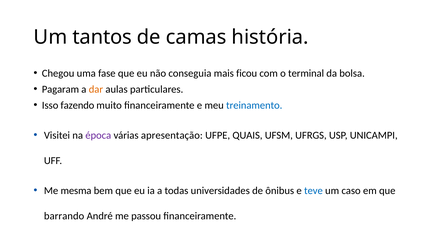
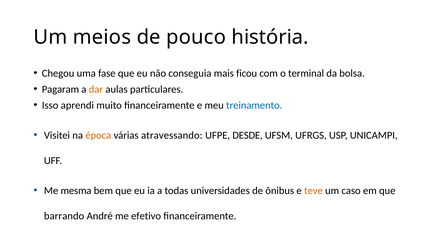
tantos: tantos -> meios (102, 37)
camas: camas -> pouco (196, 37)
fazendo: fazendo -> aprendi (77, 105)
época colour: purple -> orange (98, 135)
apresentação: apresentação -> atravessando (172, 135)
QUAIS: QUAIS -> DESDE (248, 135)
teve colour: blue -> orange (313, 191)
passou: passou -> efetivo (146, 216)
